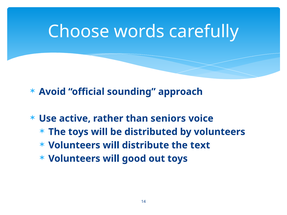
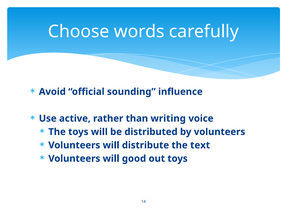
approach: approach -> influence (180, 92)
seniors: seniors -> writing (168, 119)
